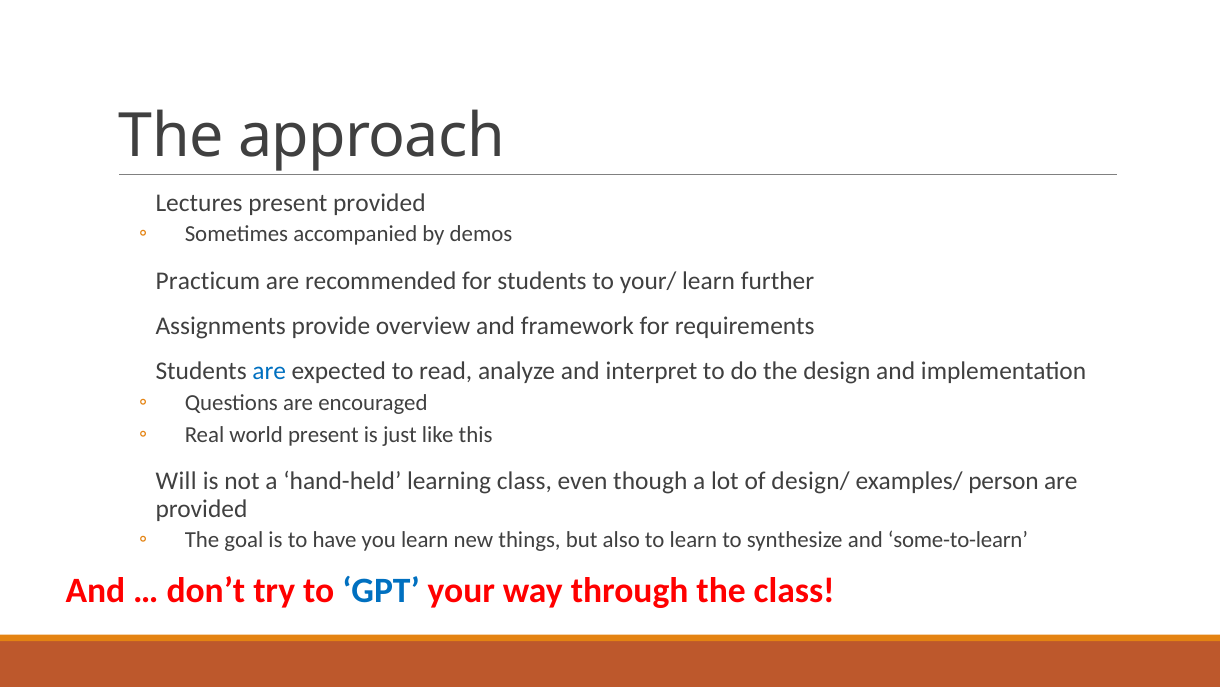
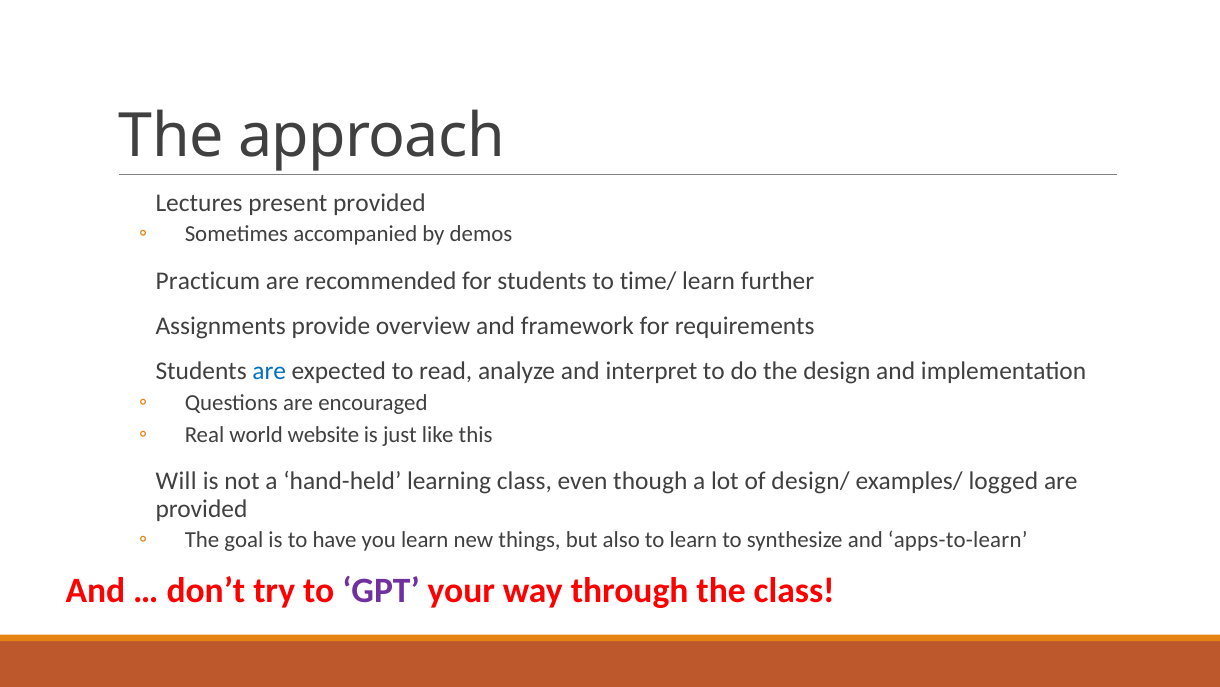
your/: your/ -> time/ (648, 280)
world present: present -> website (323, 434)
person: person -> logged (1003, 481)
some-to-learn: some-to-learn -> apps-to-learn (958, 540)
GPT colour: blue -> purple (381, 591)
